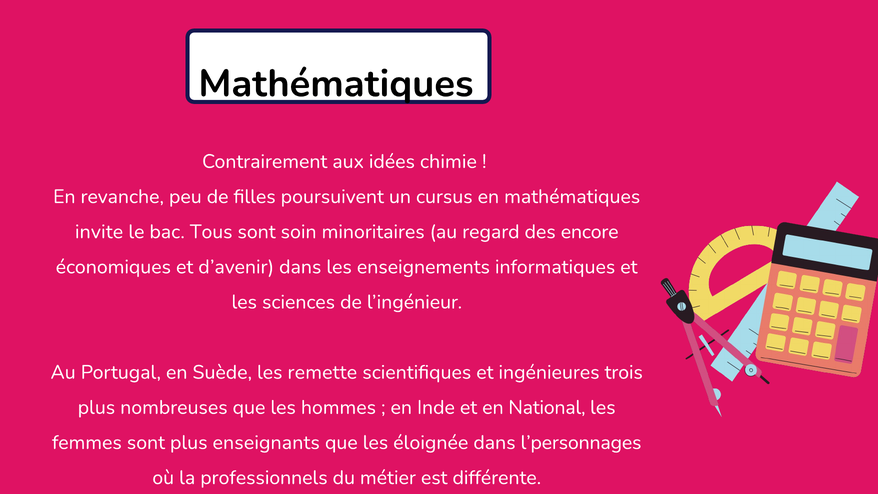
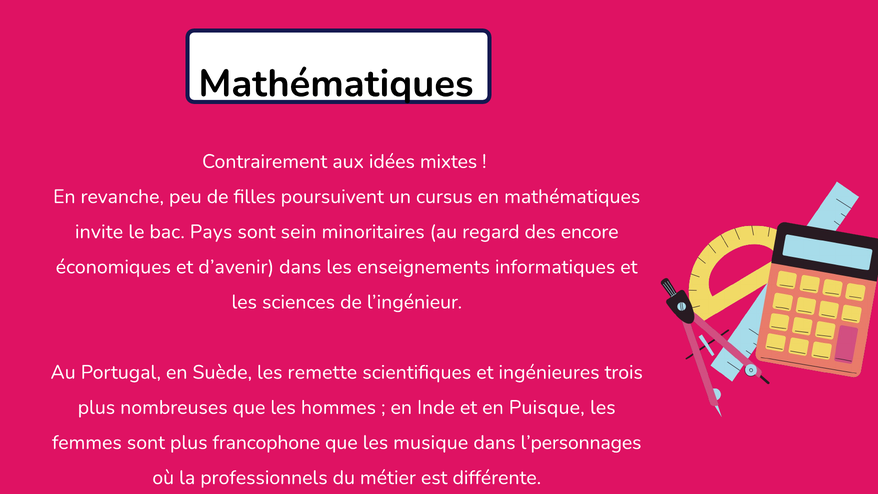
chimie: chimie -> mixtes (449, 161)
Tous: Tous -> Pays (211, 232)
soin: soin -> sein (299, 232)
National: National -> Puisque (547, 407)
enseignants: enseignants -> francophone (266, 442)
éloignée: éloignée -> musique (431, 442)
